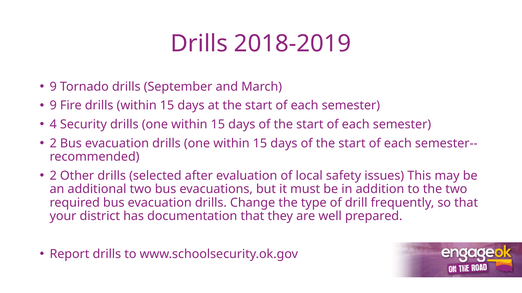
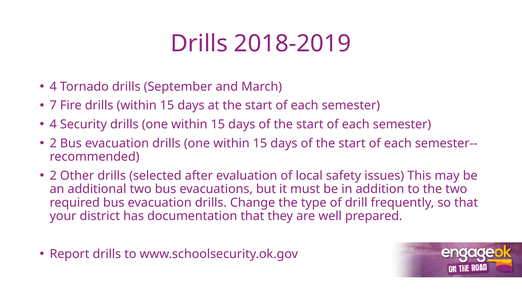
9: 9 -> 4 (53, 87)
9: 9 -> 7 (53, 106)
